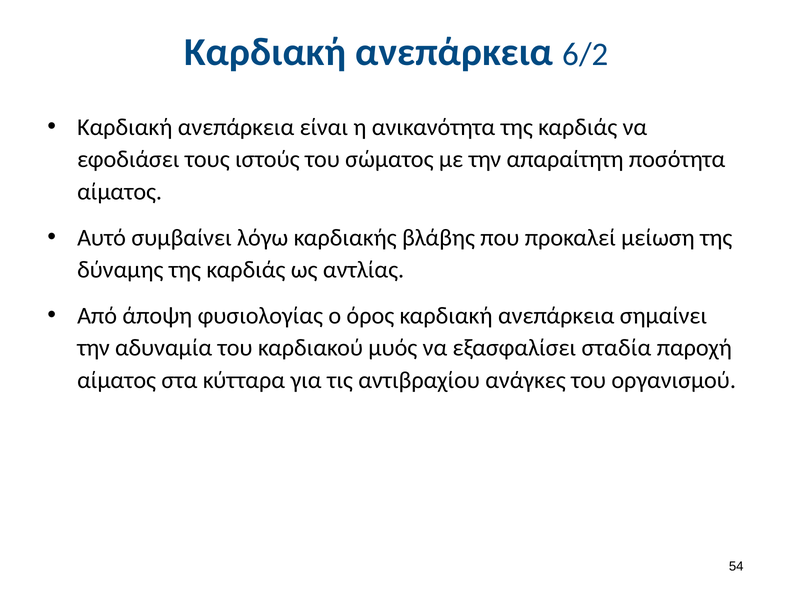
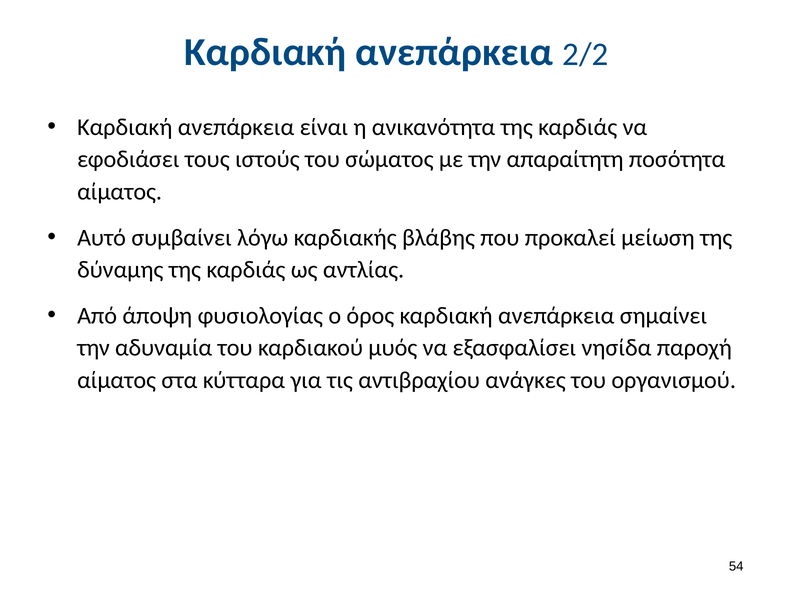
6/2: 6/2 -> 2/2 (585, 54)
σταδία: σταδία -> νησίδα (617, 348)
